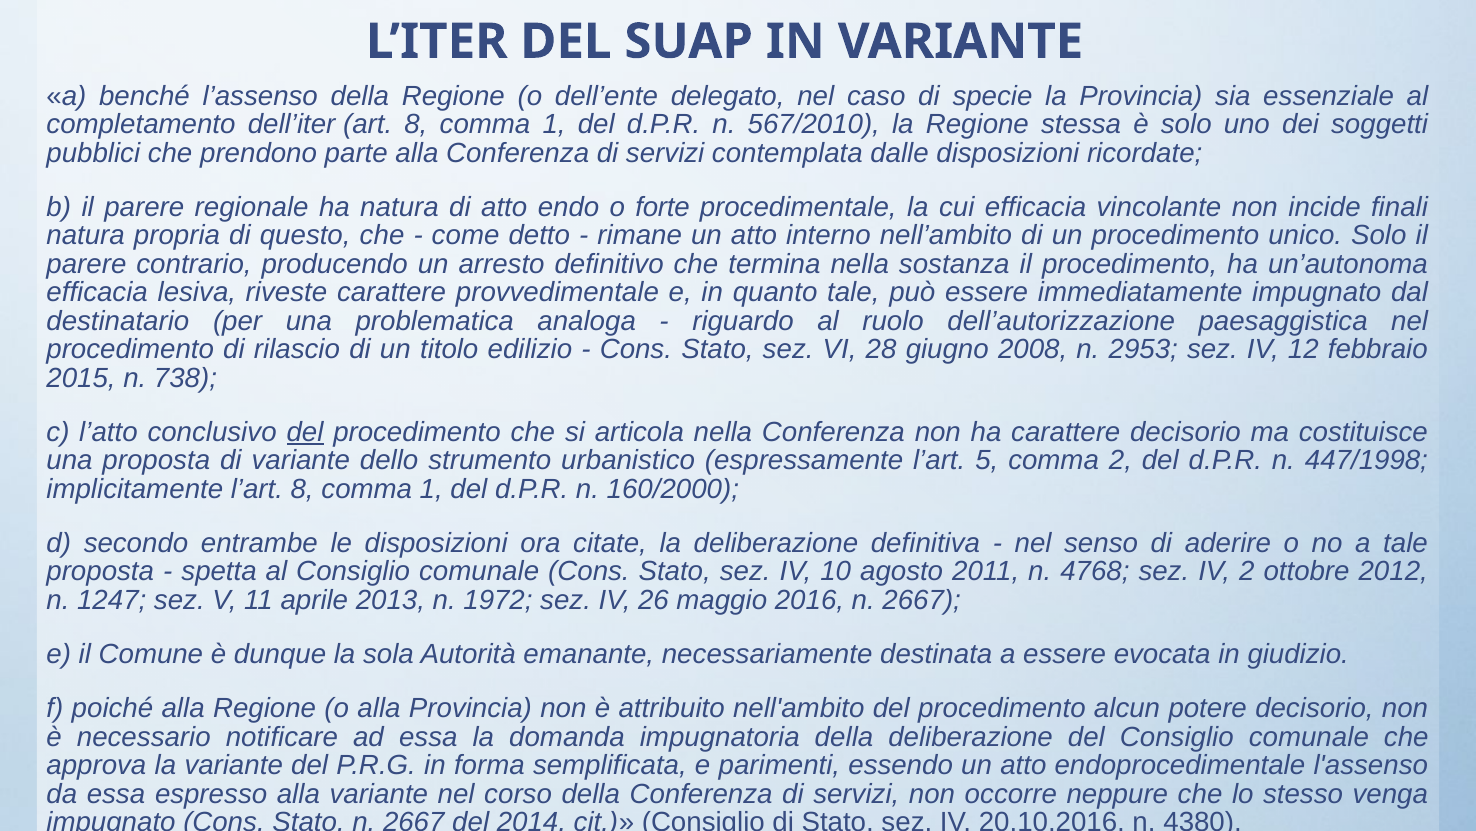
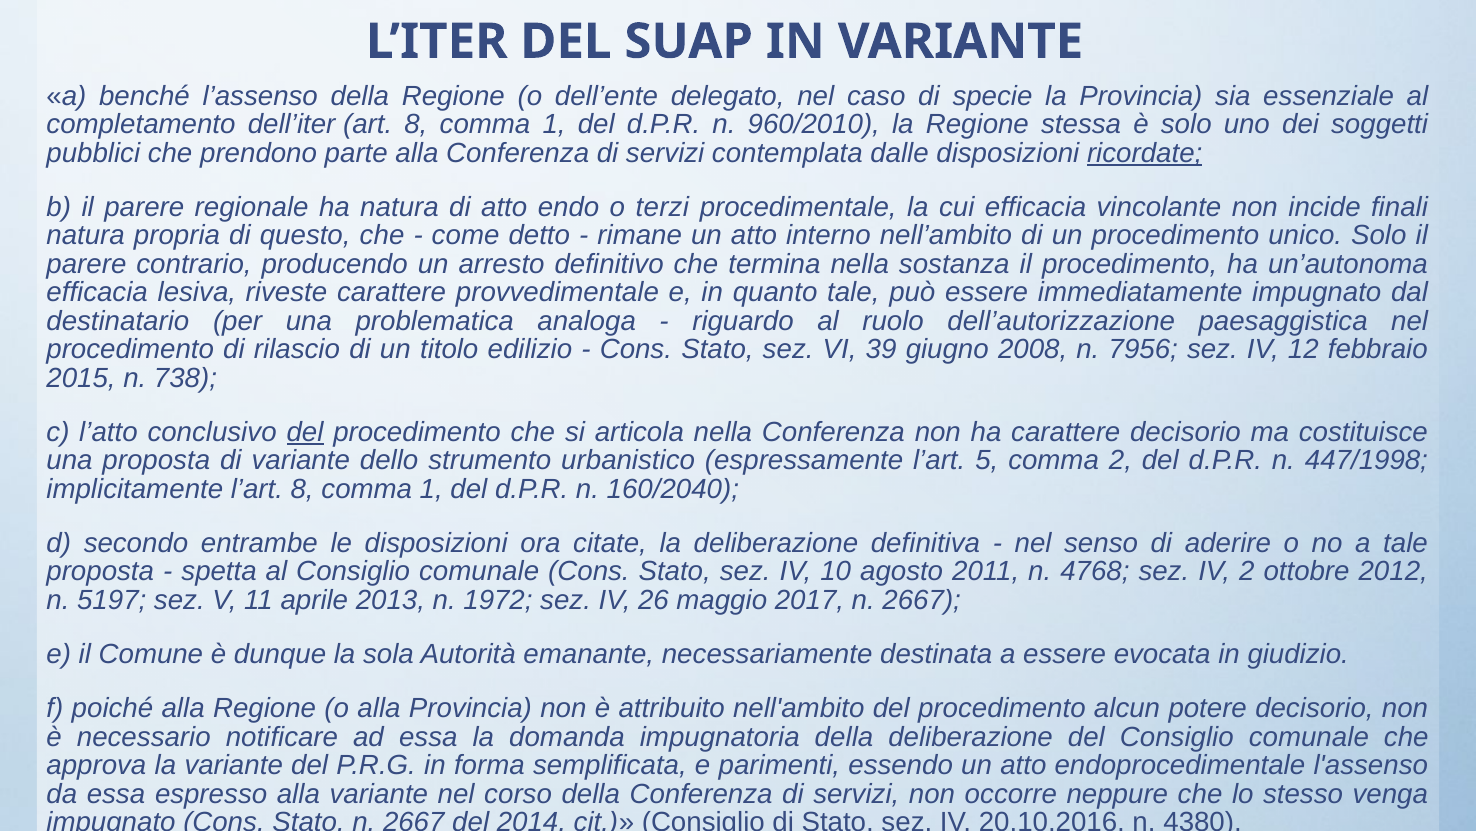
567/2010: 567/2010 -> 960/2010 (814, 125)
ricordate underline: none -> present (1145, 153)
forte: forte -> terzi (662, 207)
28: 28 -> 39 (881, 349)
2953: 2953 -> 7956 (1143, 349)
160/2000: 160/2000 -> 160/2040 (673, 489)
1247: 1247 -> 5197 (112, 600)
2016: 2016 -> 2017 (809, 600)
